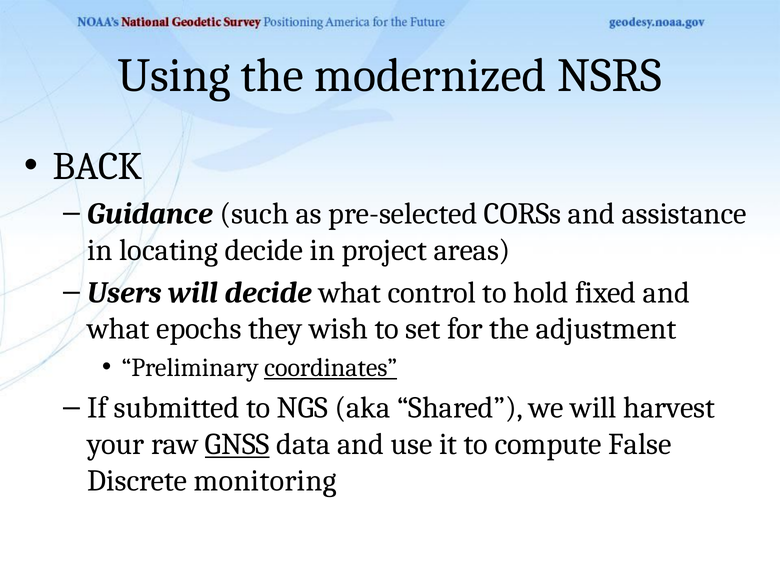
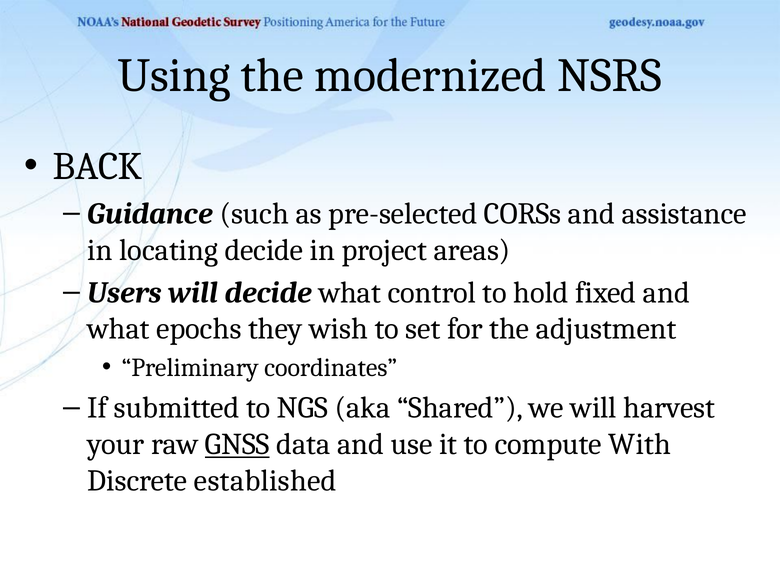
coordinates underline: present -> none (331, 368)
False: False -> With (640, 444)
monitoring: monitoring -> established (265, 481)
